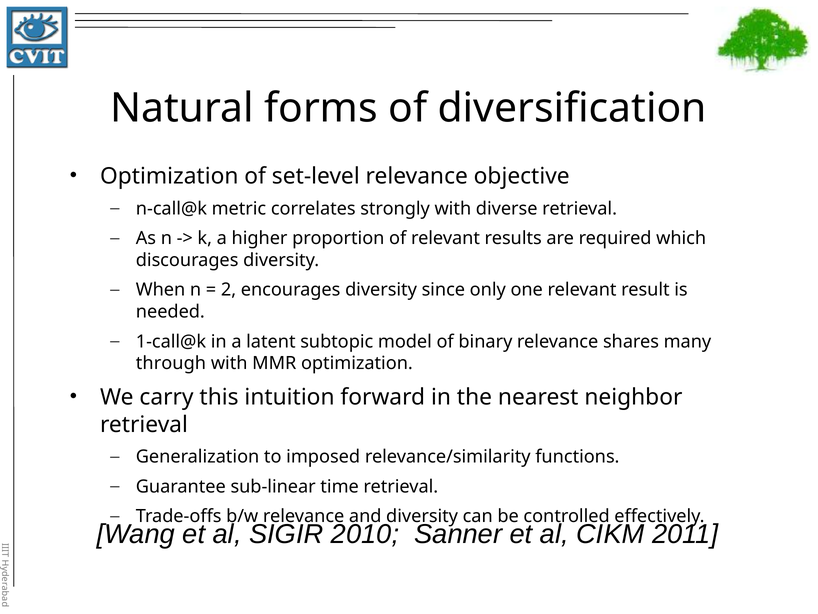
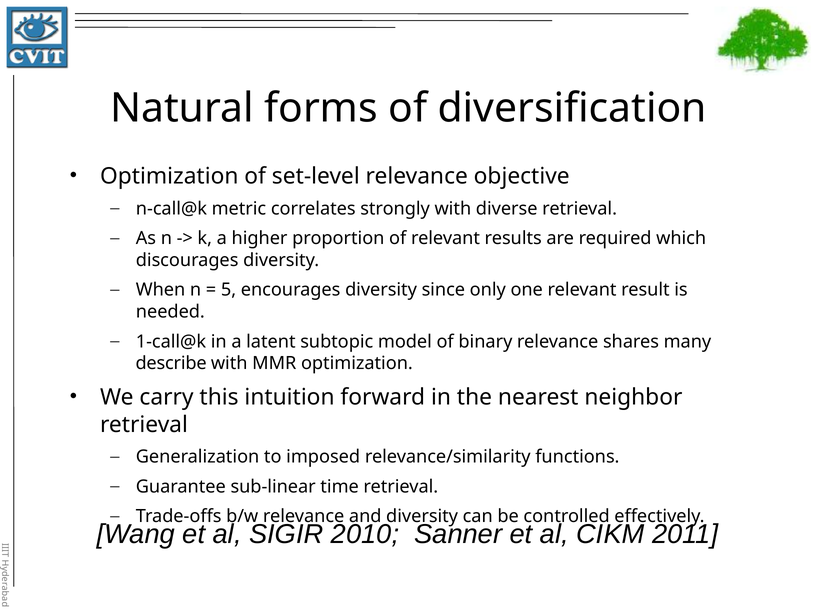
2: 2 -> 5 (229, 290)
through: through -> describe (171, 363)
